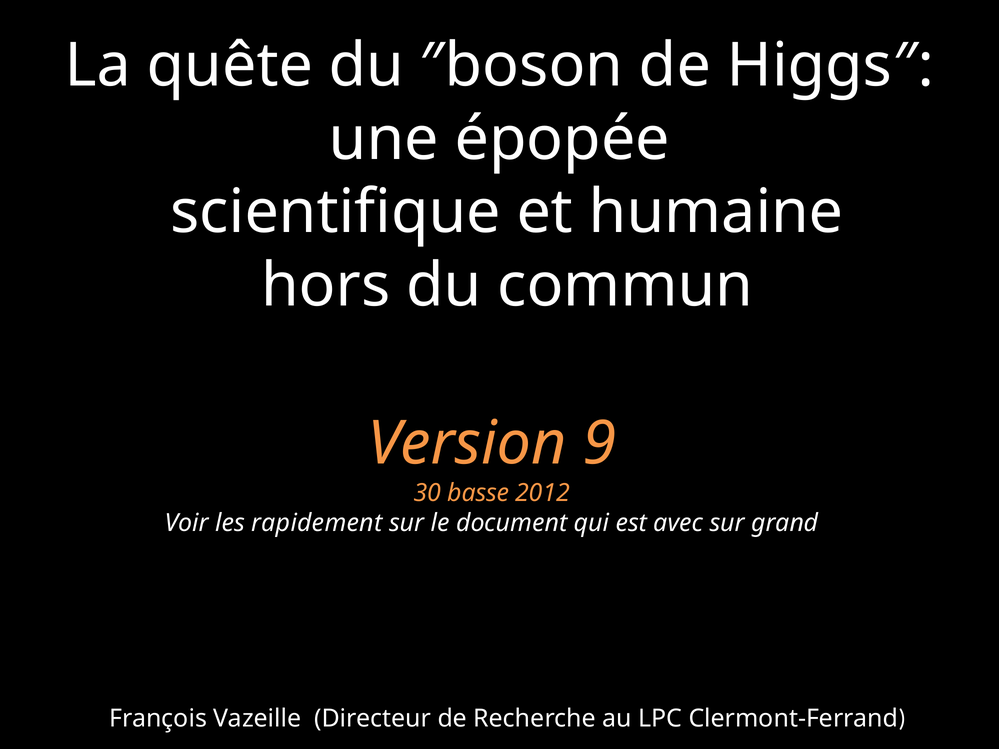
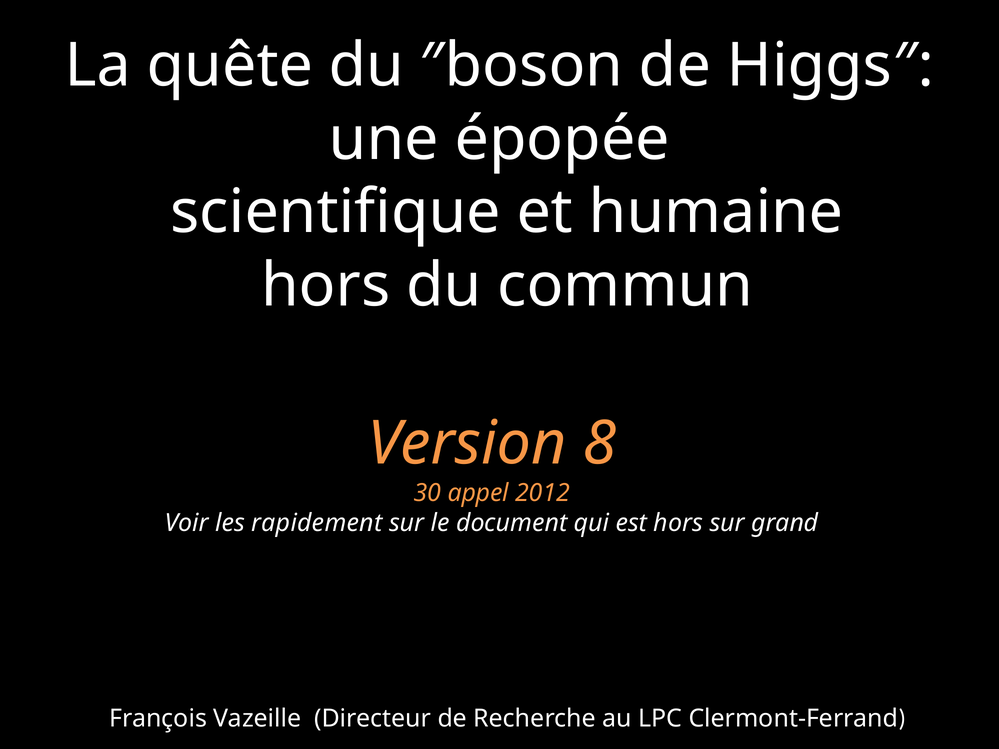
9: 9 -> 8 (599, 444)
basse: basse -> appel (478, 493)
est avec: avec -> hors (678, 523)
